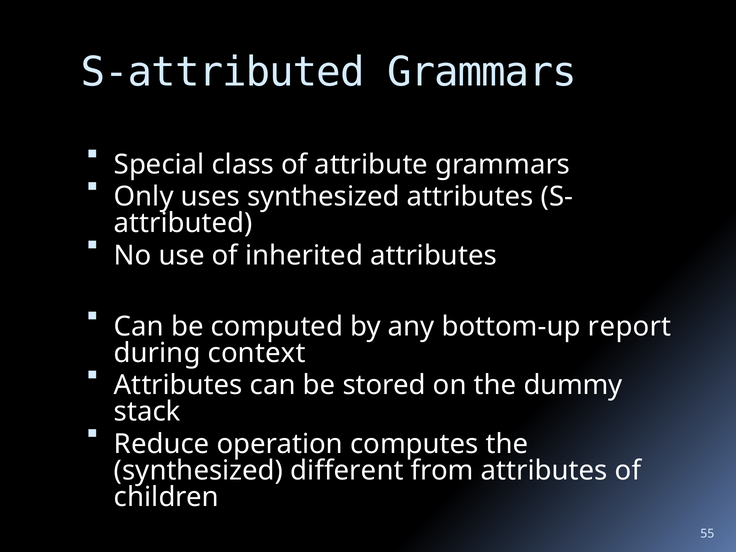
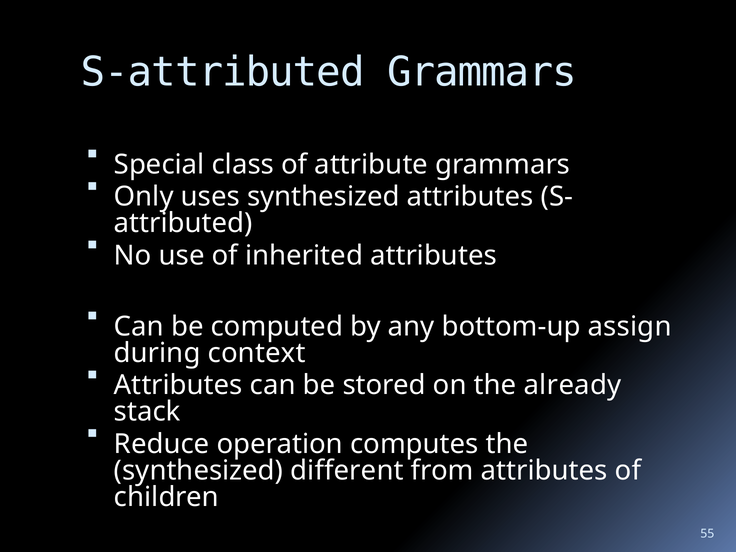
report: report -> assign (630, 327)
dummy: dummy -> already (573, 385)
